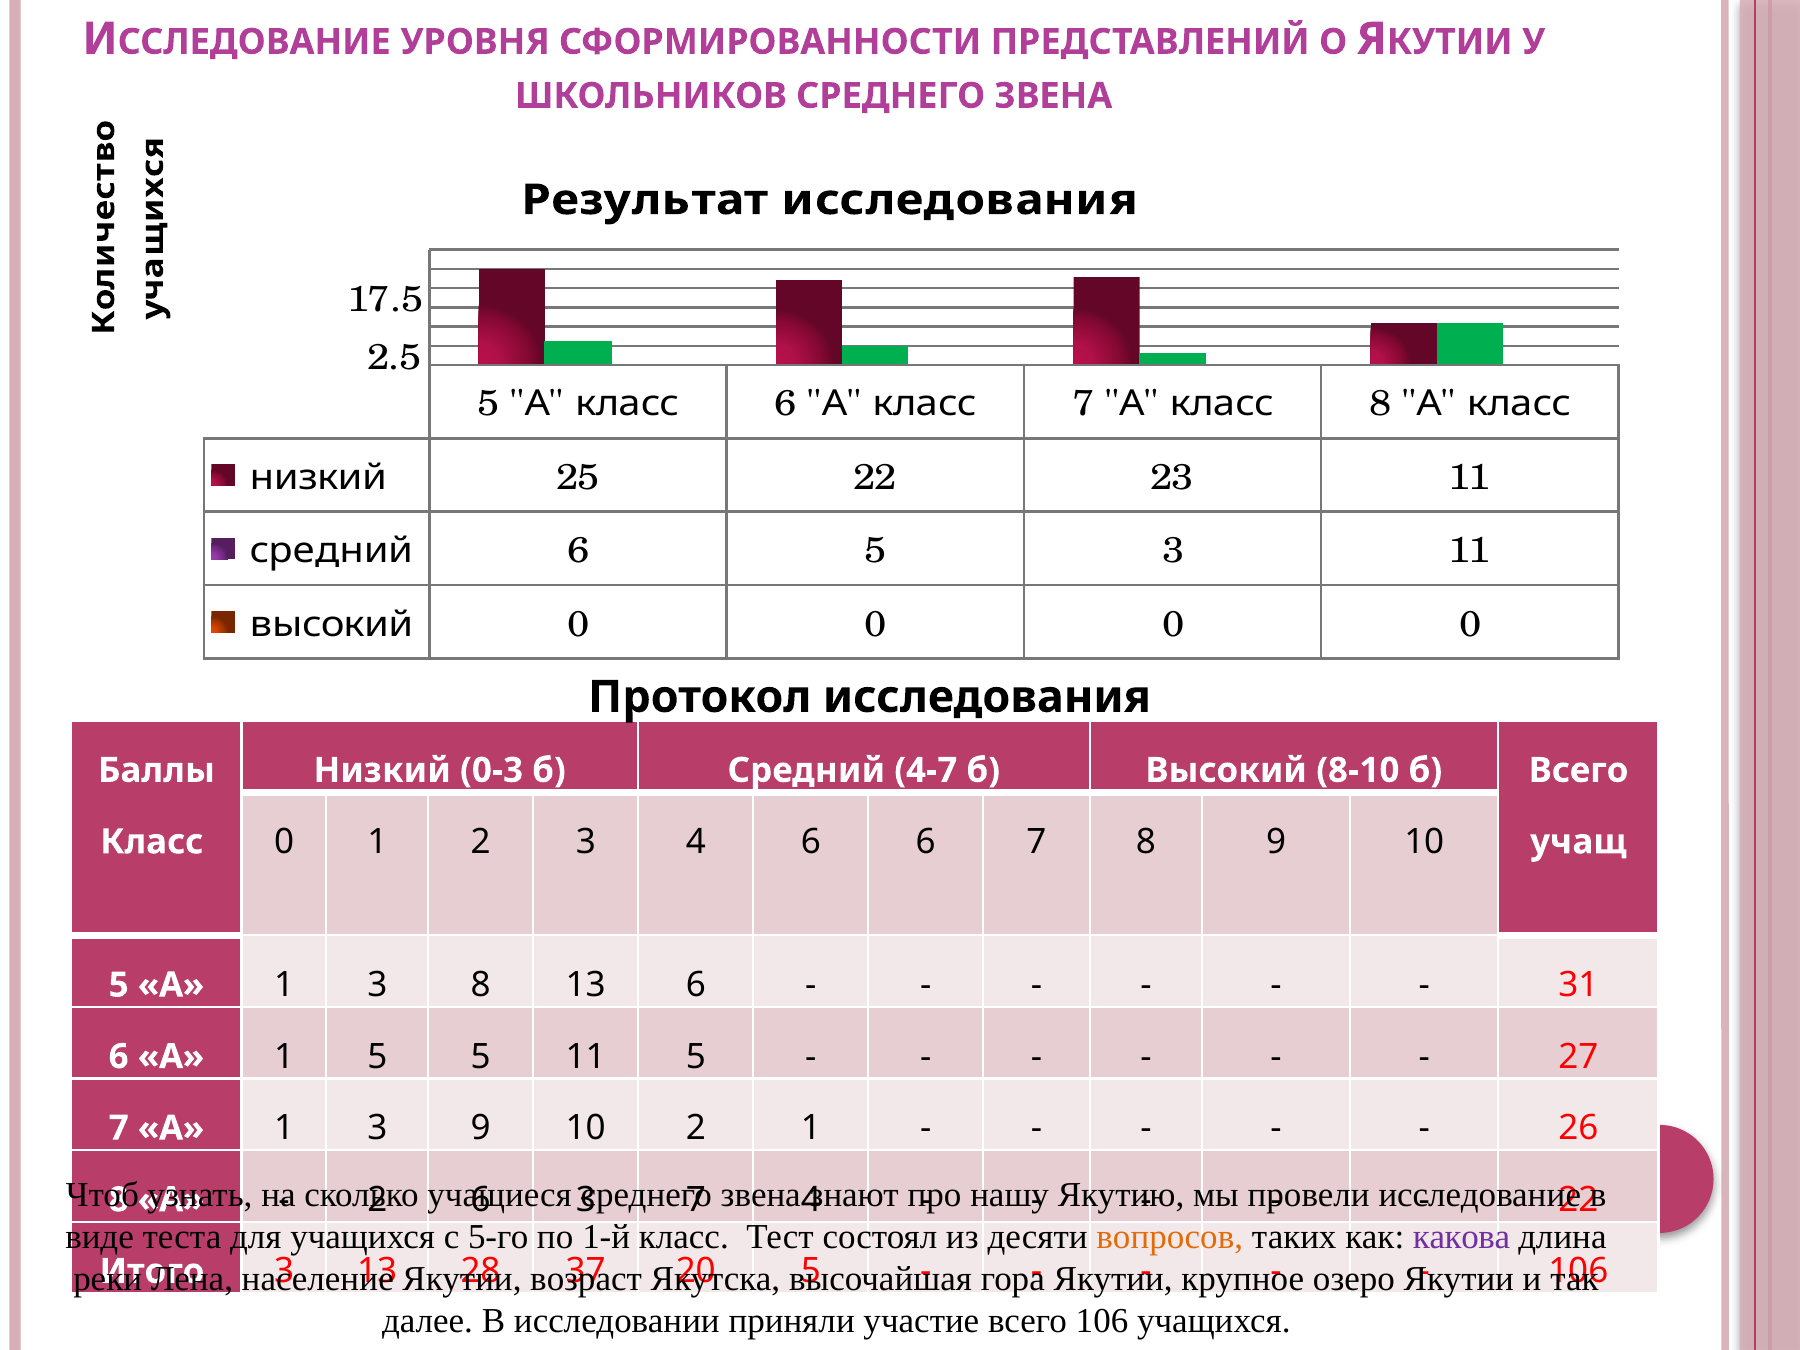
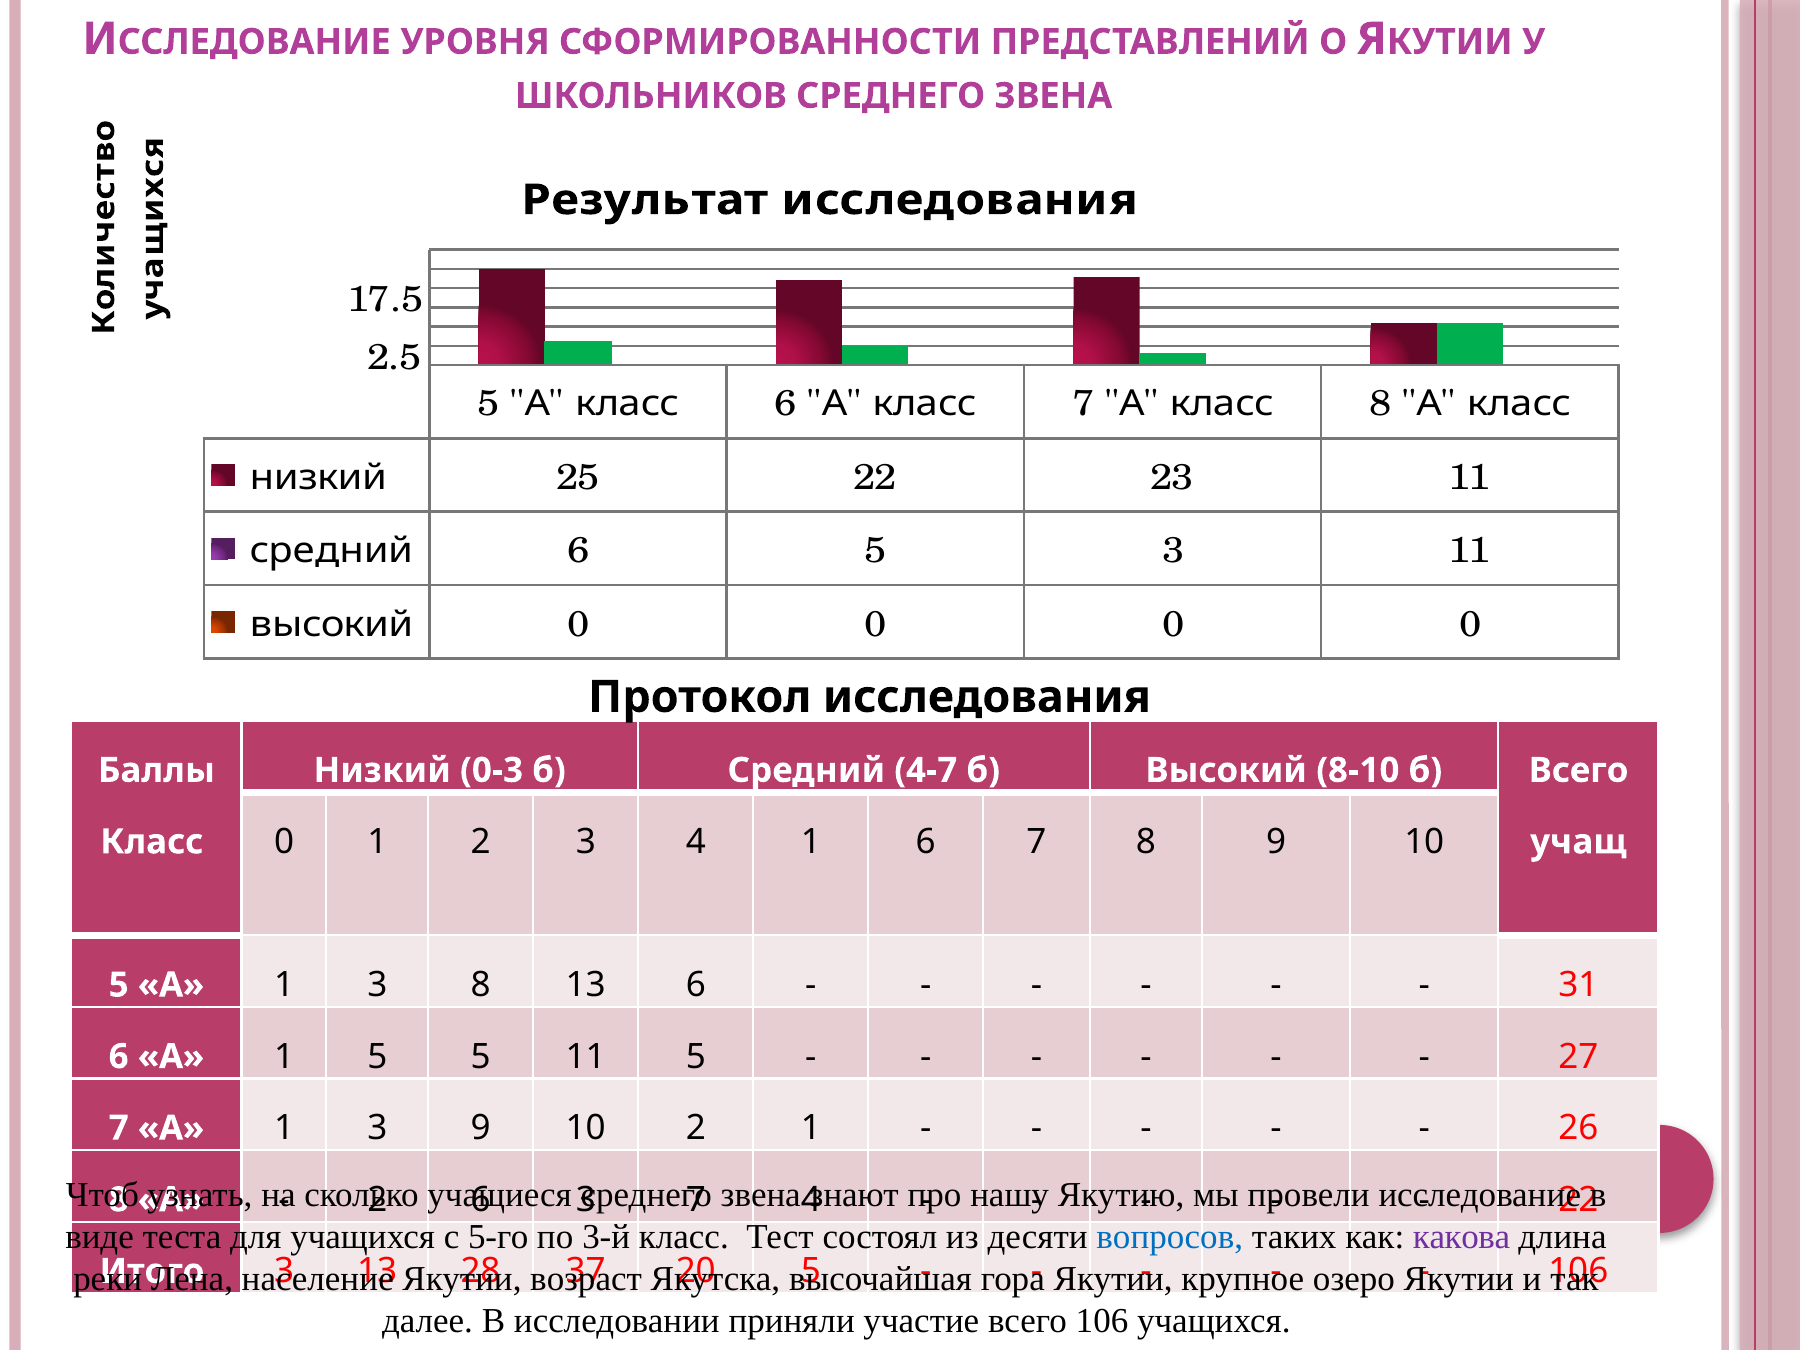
4 6: 6 -> 1 (811, 842)
1-й: 1-й -> 3-й (606, 1236)
вопросов colour: orange -> blue (1170, 1236)
